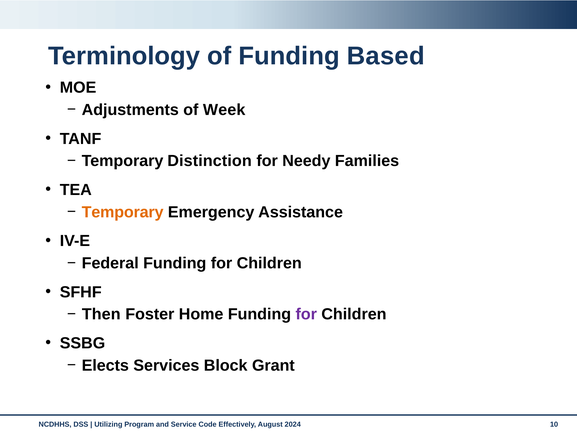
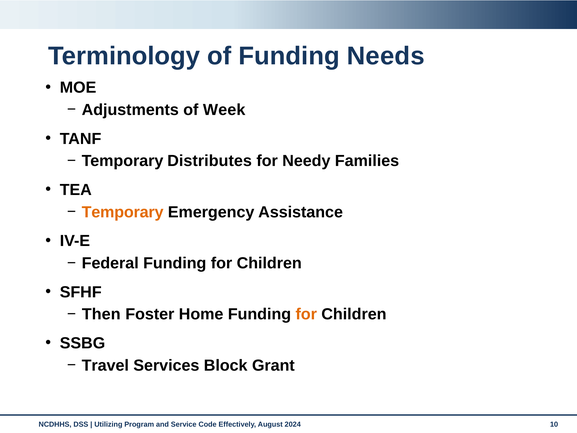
Based: Based -> Needs (386, 56)
Distinction: Distinction -> Distributes (210, 161)
for colour: purple -> orange (306, 314)
Elects: Elects -> Travel (105, 365)
